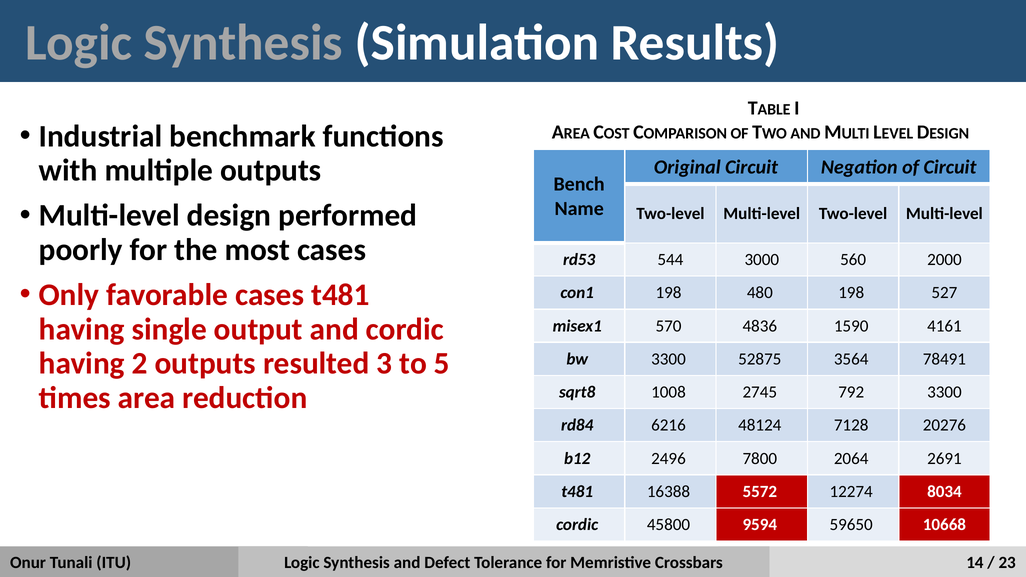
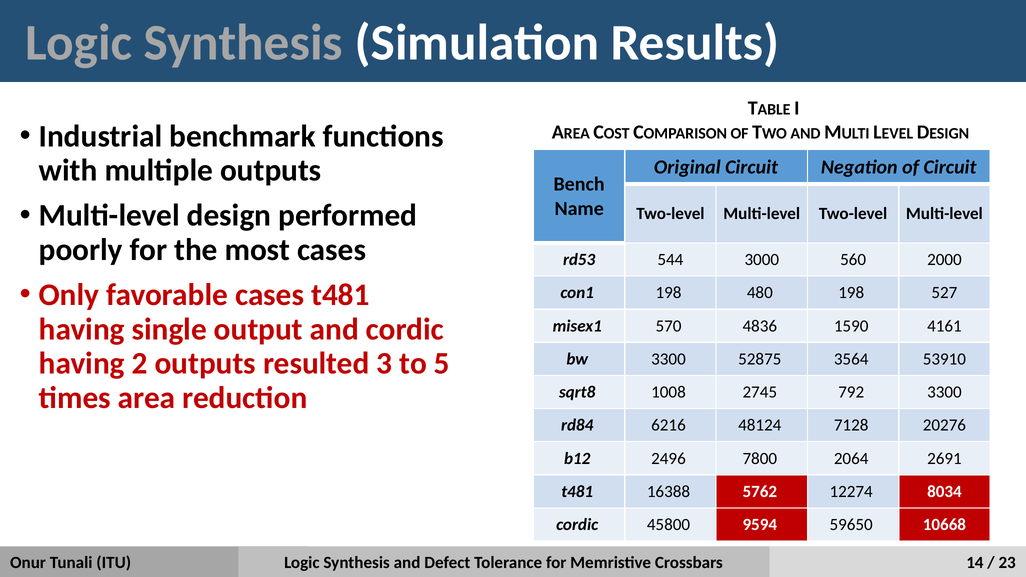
78491: 78491 -> 53910 (944, 359)
5572: 5572 -> 5762 (760, 492)
